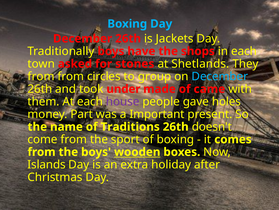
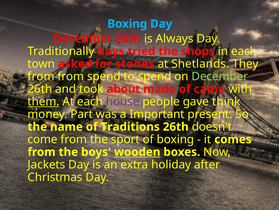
Jackets: Jackets -> Always (175, 39)
have: have -> tried (141, 51)
from circles: circles -> spend (104, 76)
to group: group -> spend (155, 76)
December colour: light blue -> light green (220, 76)
under: under -> about (123, 89)
them underline: none -> present (43, 101)
holes: holes -> think (226, 101)
Islands: Islands -> Jackets (46, 164)
